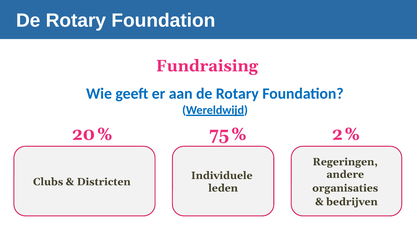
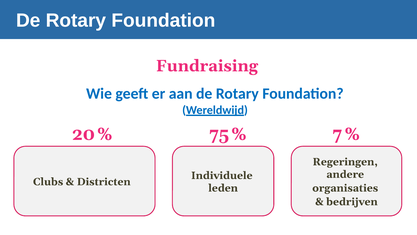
2: 2 -> 7 (337, 134)
